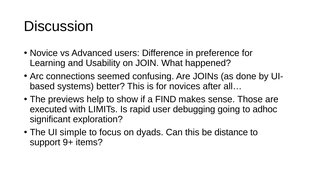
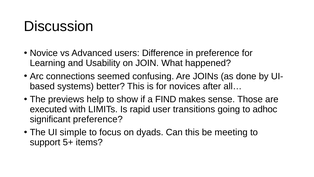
debugging: debugging -> transitions (194, 109)
significant exploration: exploration -> preference (98, 119)
distance: distance -> meeting (231, 132)
9+: 9+ -> 5+ (68, 142)
